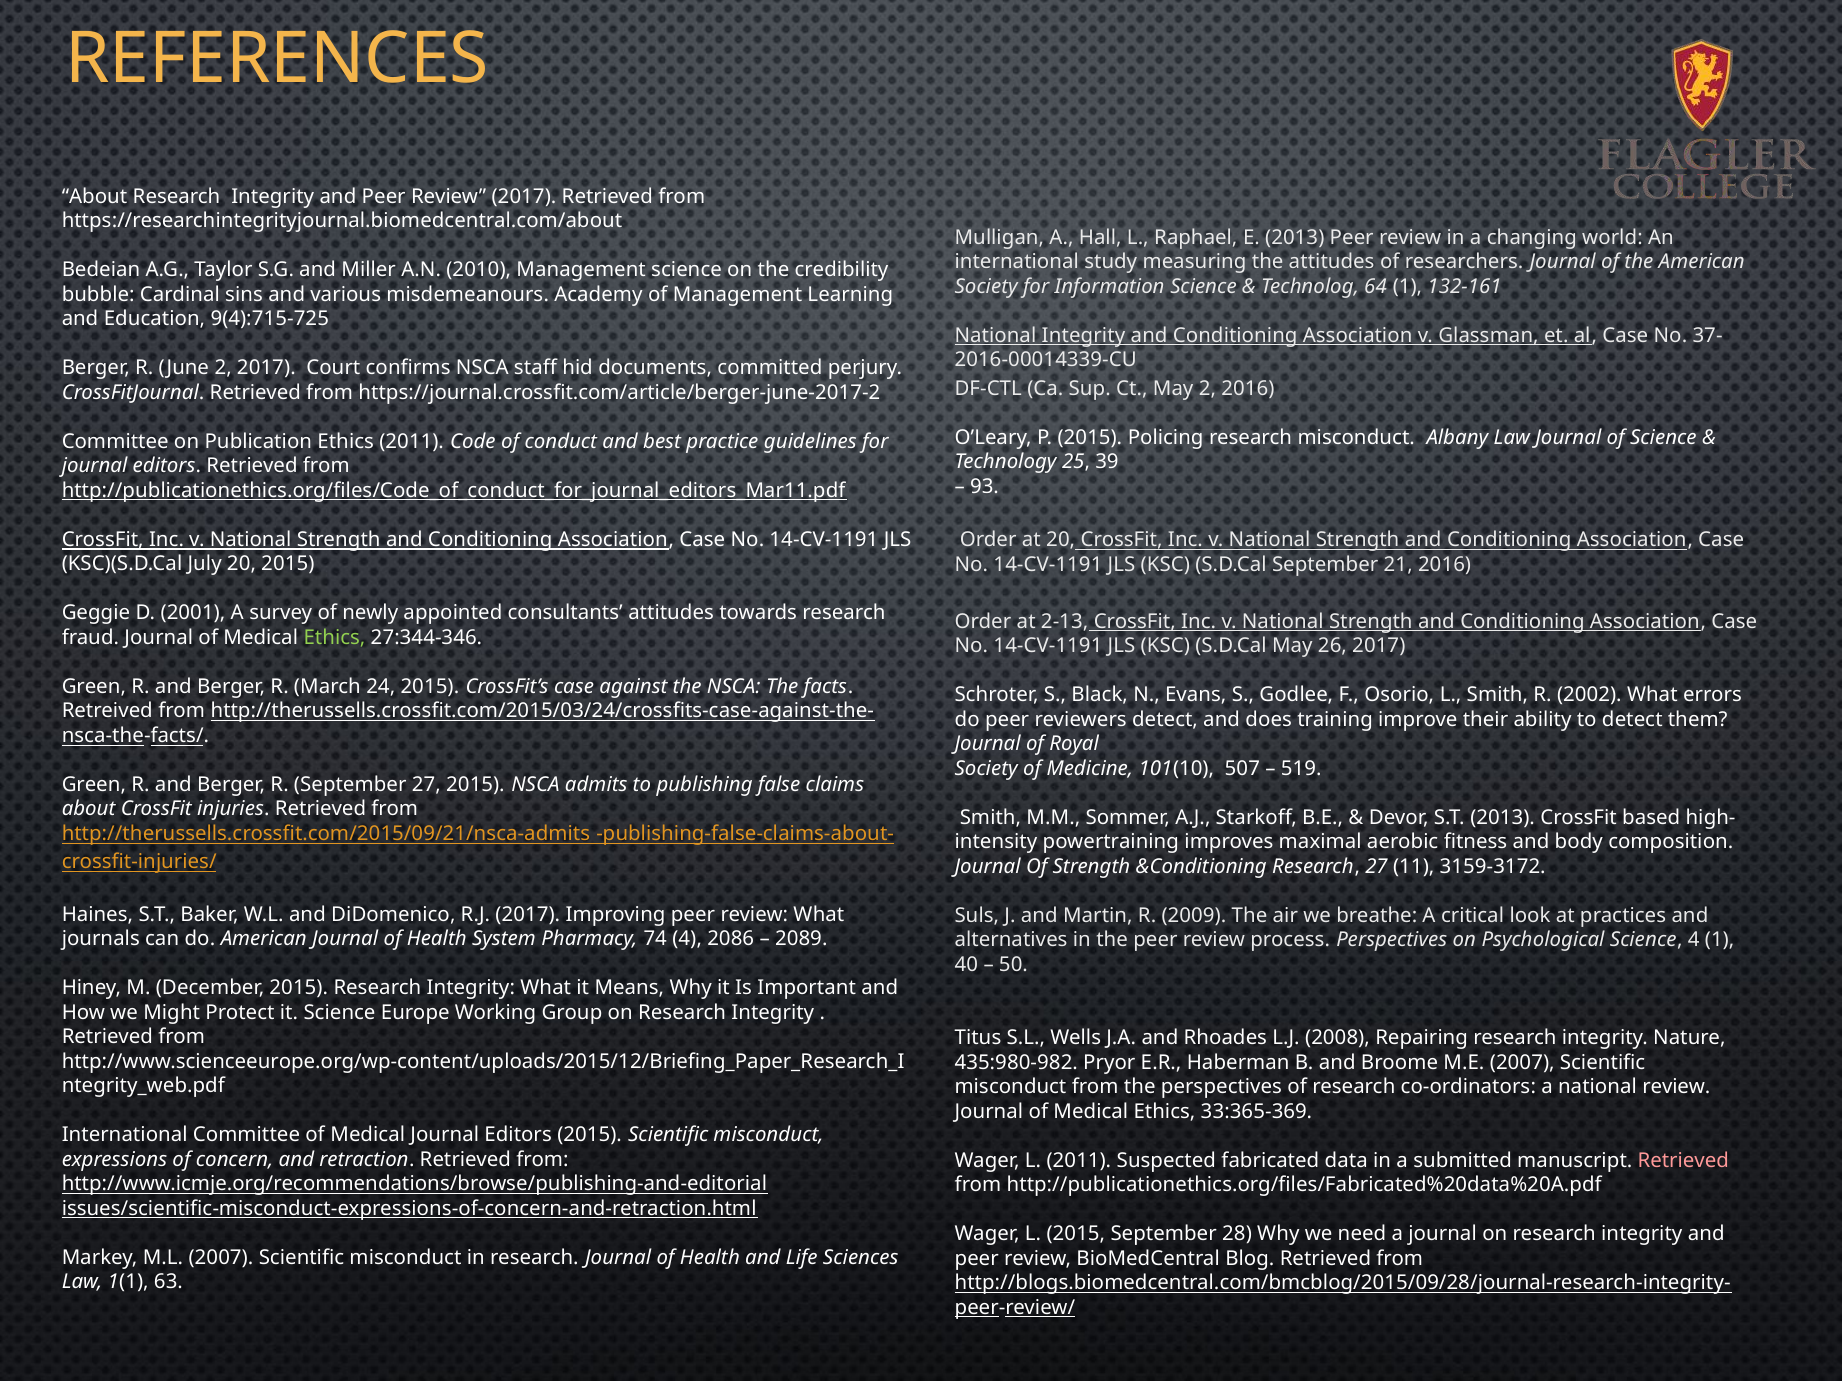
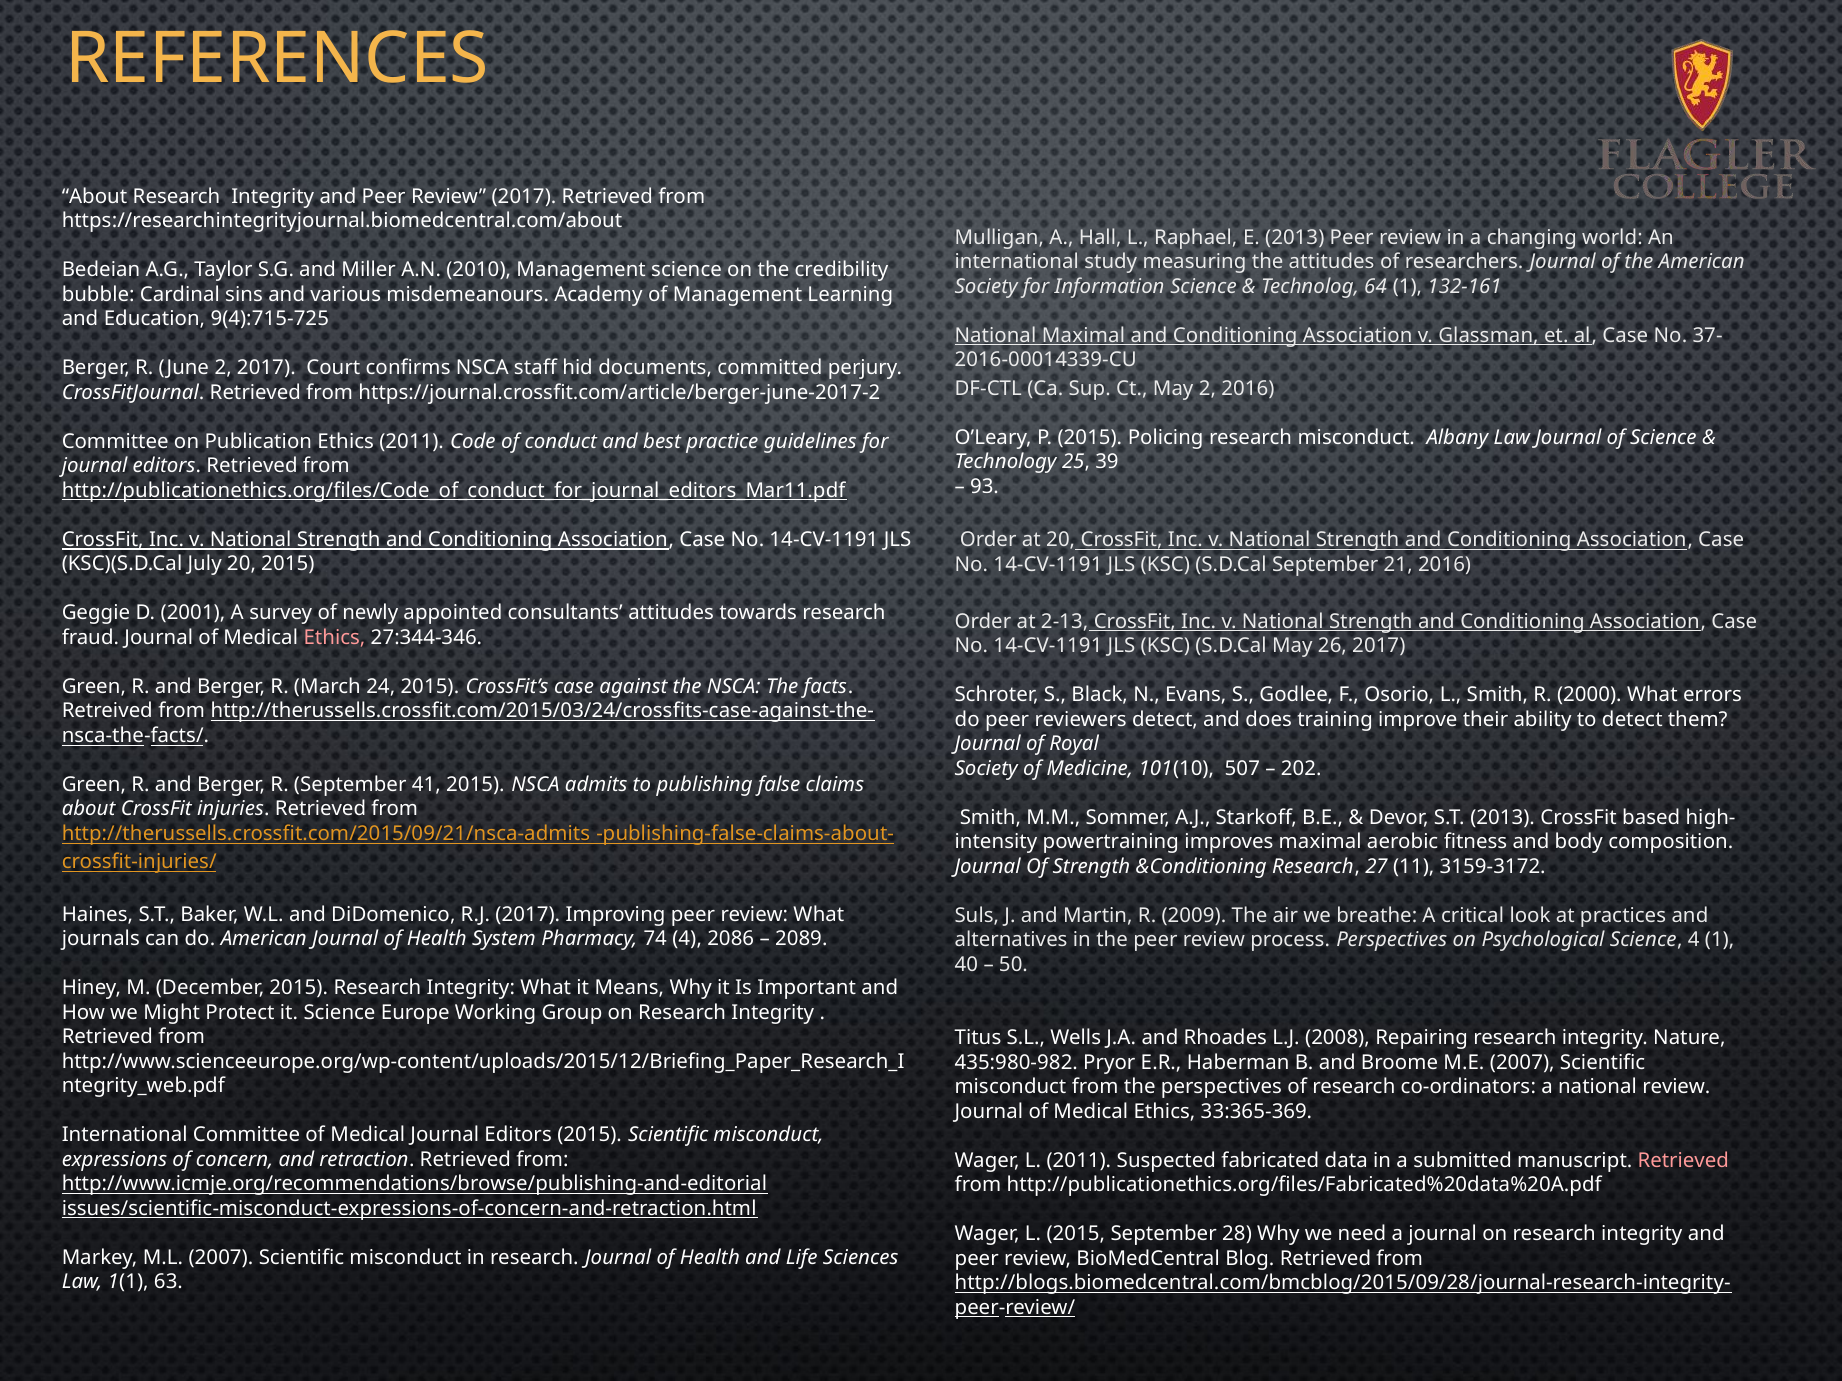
National Integrity: Integrity -> Maximal (1083, 336)
Ethics colour: light green -> pink (334, 638)
2002: 2002 -> 2000 (1589, 695)
519: 519 -> 202 (1301, 769)
September 27: 27 -> 41 (426, 785)
